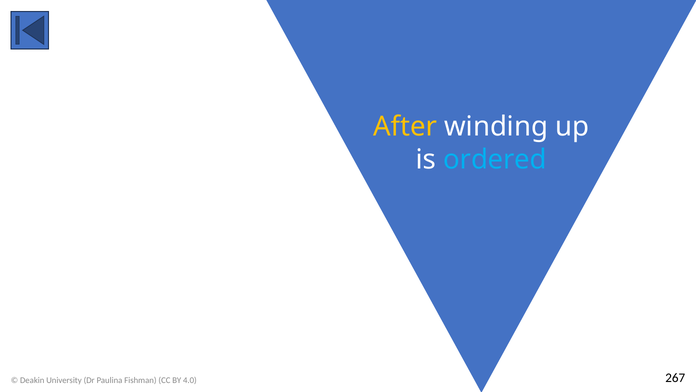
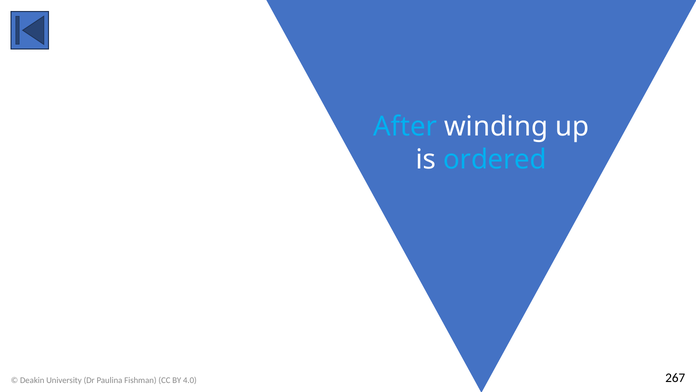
After colour: yellow -> light blue (405, 126)
